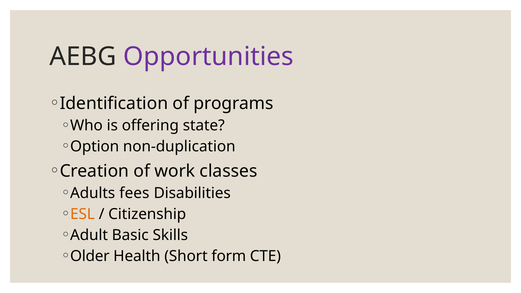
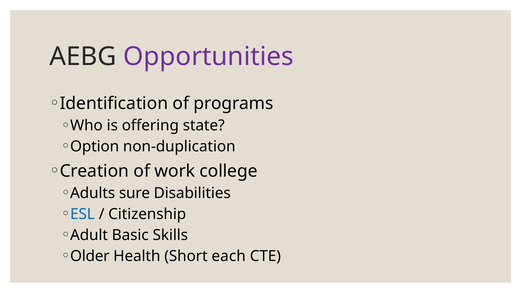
classes: classes -> college (229, 171)
fees: fees -> sure (135, 193)
ESL colour: orange -> blue (82, 214)
form: form -> each (229, 256)
